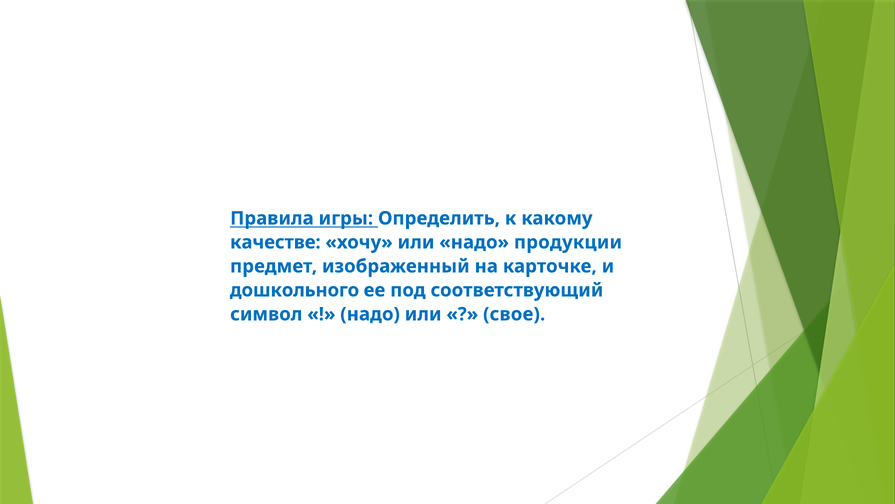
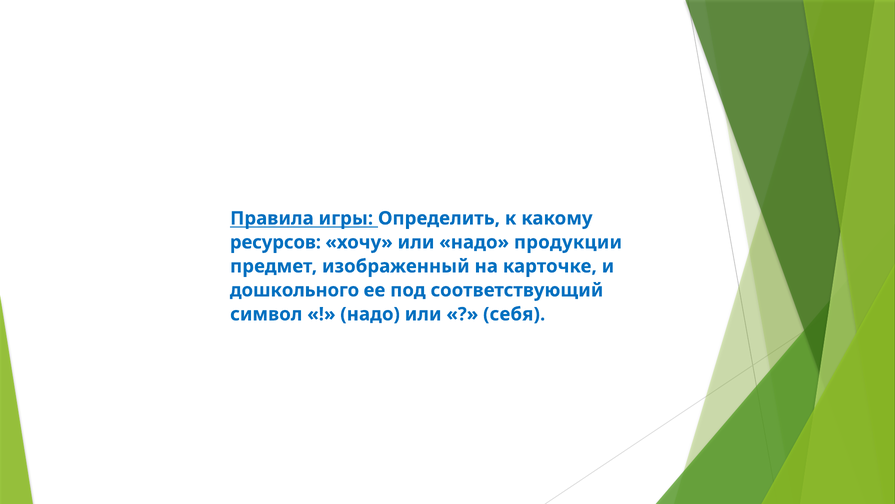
качестве: качестве -> ресурсов (275, 242)
свое: свое -> себя (514, 314)
